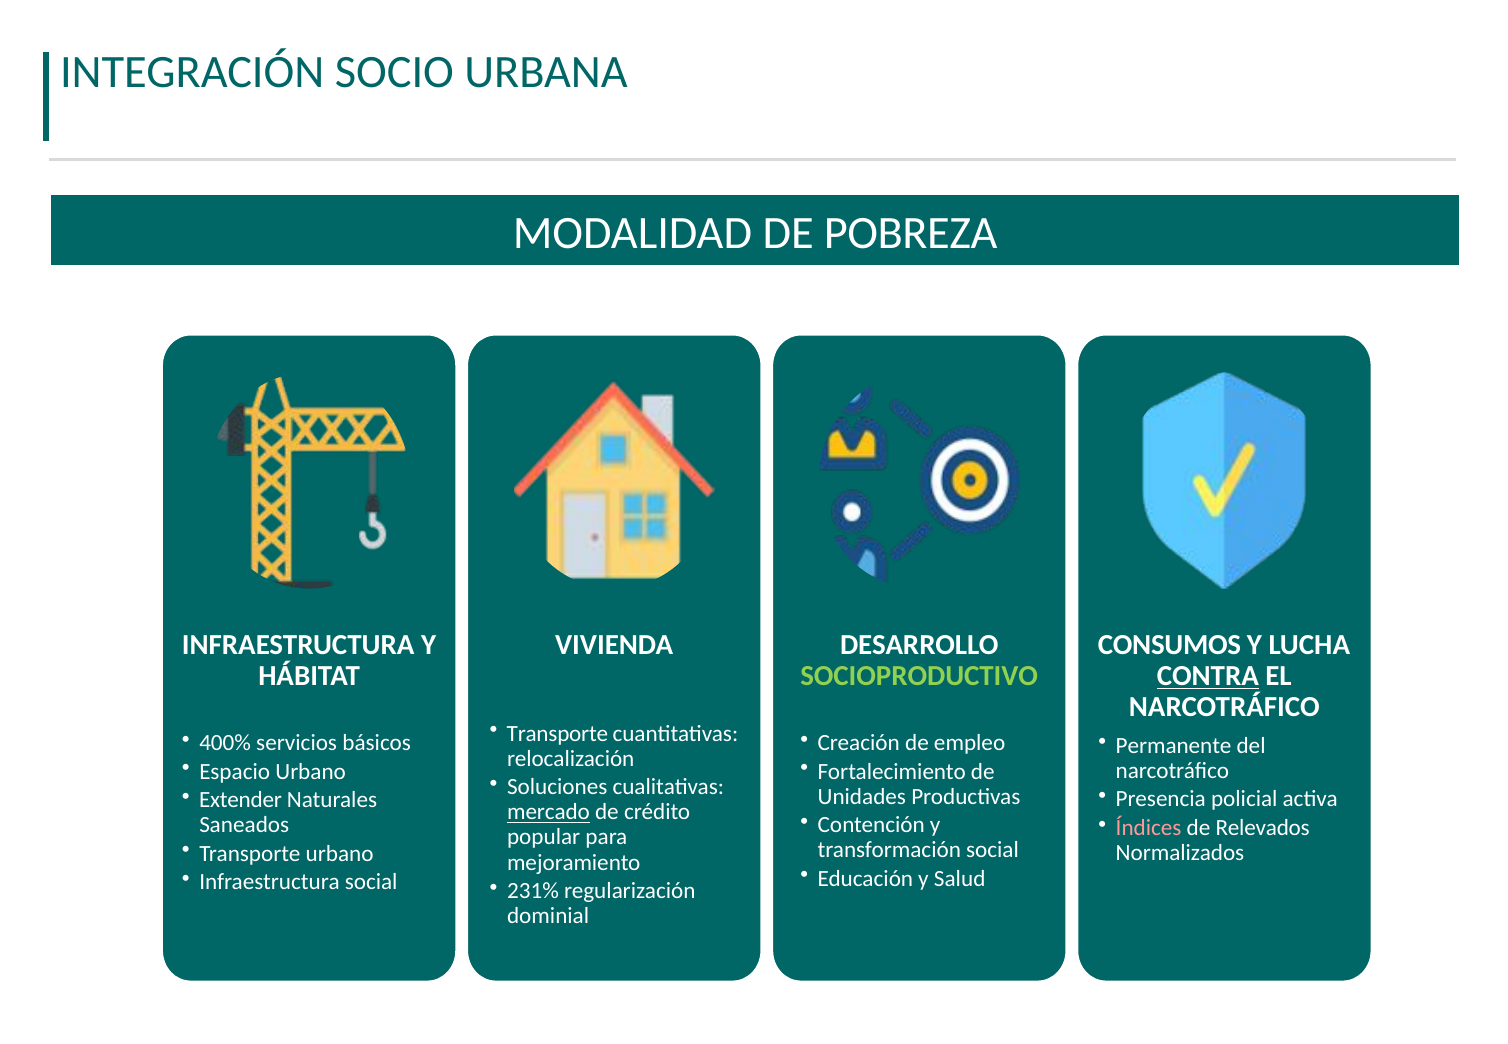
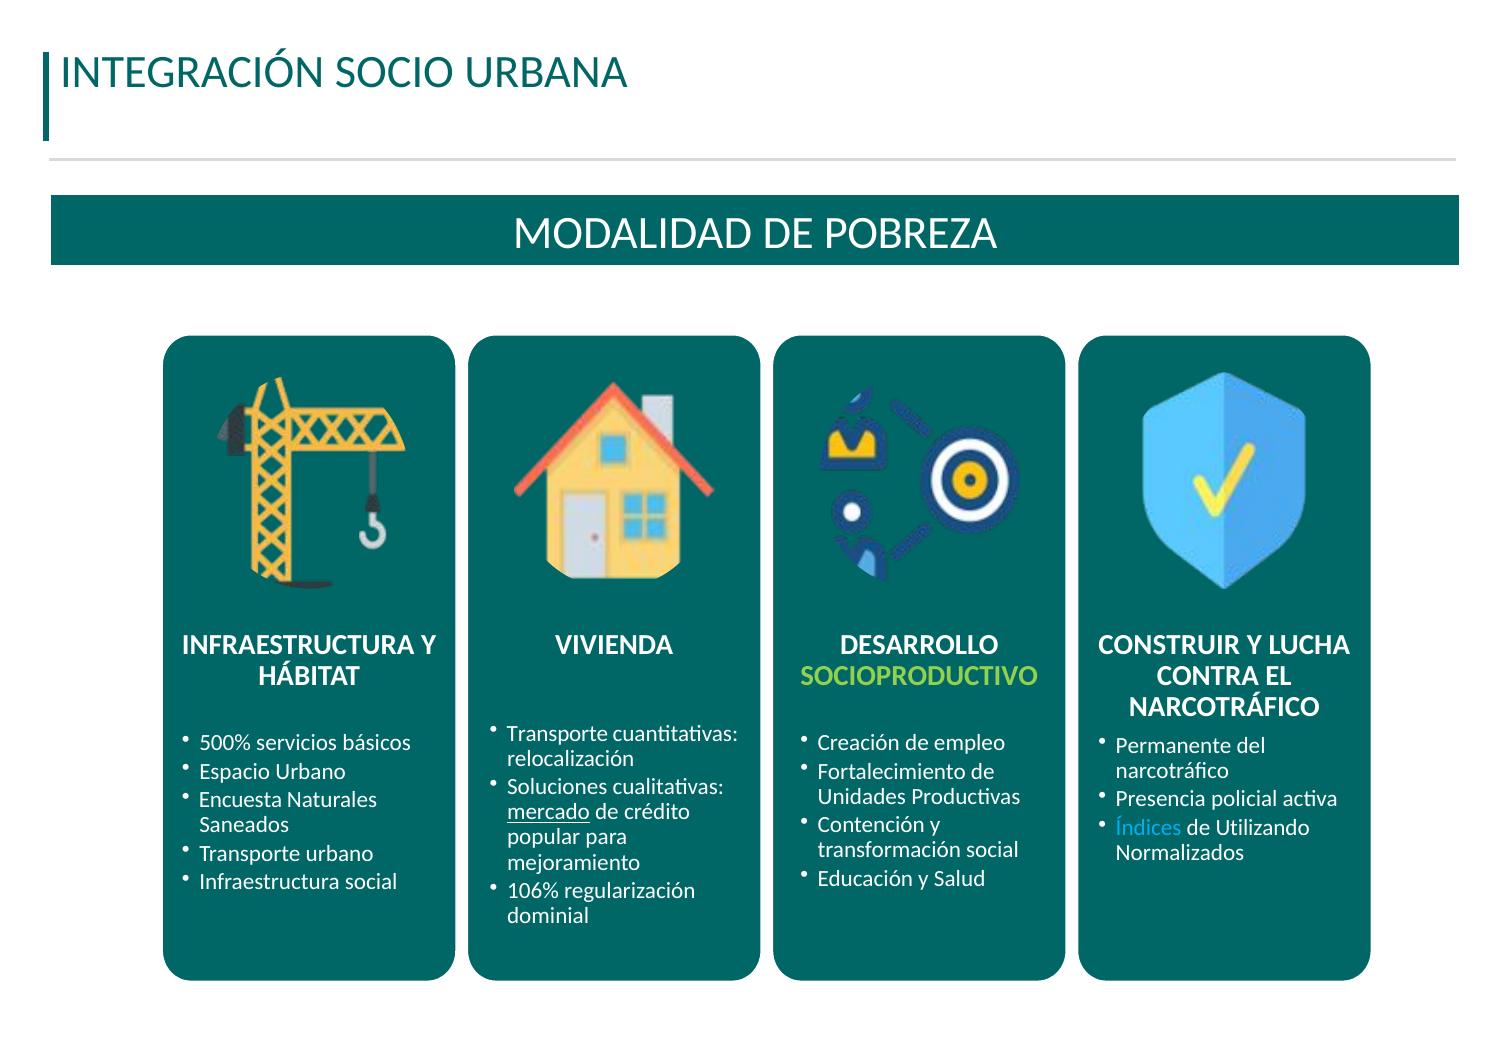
CONSUMOS: CONSUMOS -> CONSTRUIR (1169, 645)
CONTRA underline: present -> none (1208, 676)
400%: 400% -> 500% (225, 743)
Extender: Extender -> Encuesta (241, 800)
Índices colour: pink -> light blue (1149, 828)
Relevados: Relevados -> Utilizando (1263, 828)
231%: 231% -> 106% (533, 891)
